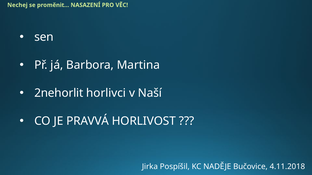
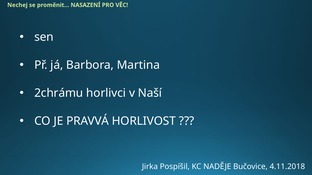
2nehorlit: 2nehorlit -> 2chrámu (59, 93)
